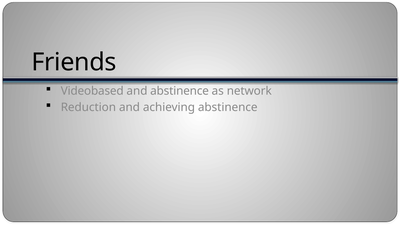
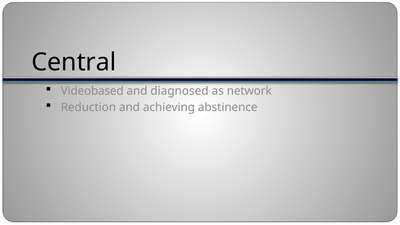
Friends: Friends -> Central (74, 62)
and abstinence: abstinence -> diagnosed (179, 91)
